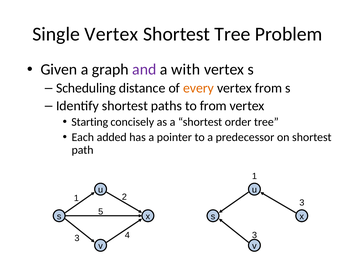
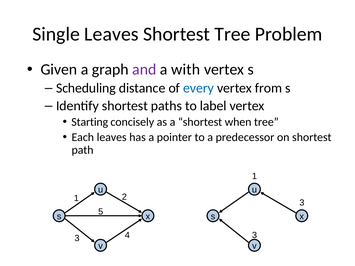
Single Vertex: Vertex -> Leaves (111, 34)
every colour: orange -> blue (199, 88)
to from: from -> label (213, 106)
order: order -> when (238, 122)
Each added: added -> leaves (112, 137)
